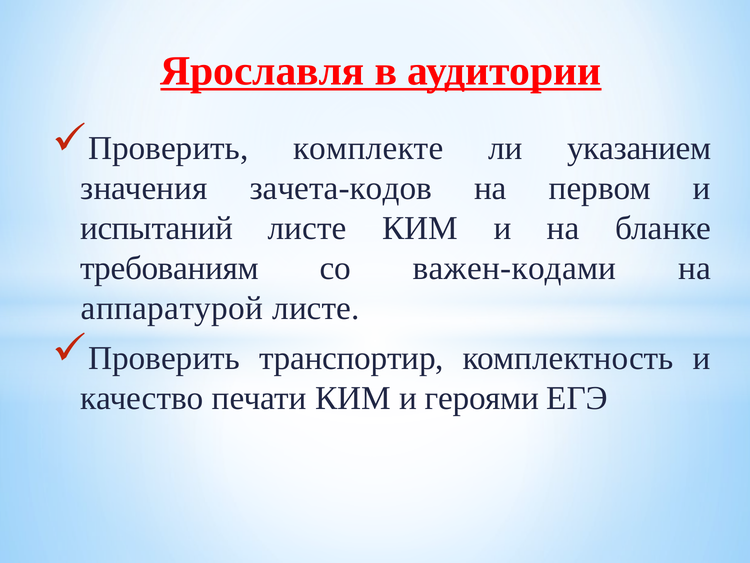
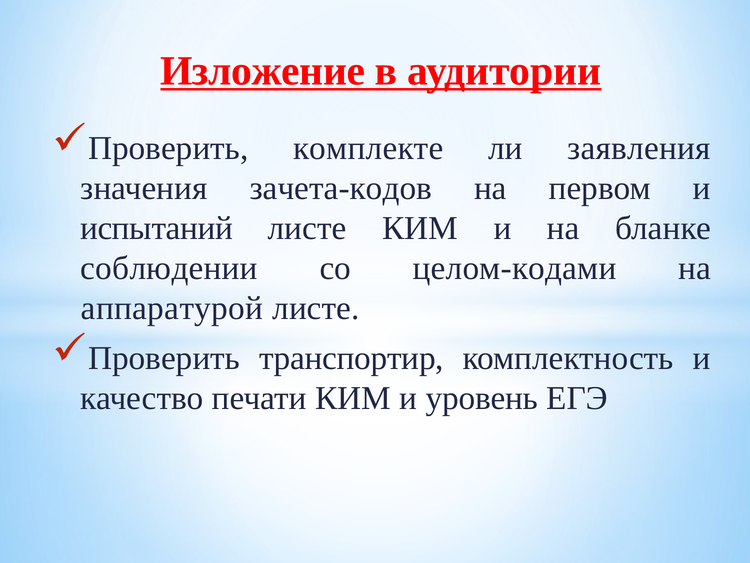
Ярославля: Ярославля -> Изложение (263, 71)
указанием: указанием -> заявления (639, 148)
требованиям: требованиям -> соблюдении (169, 268)
важен-кодами: важен-кодами -> целом-кодами (515, 268)
героями: героями -> уровень (482, 398)
